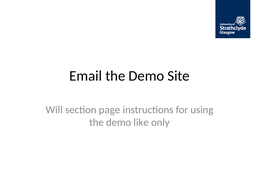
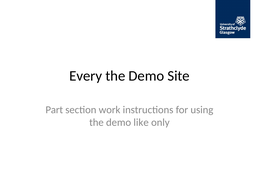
Email: Email -> Every (86, 76)
Will: Will -> Part (54, 110)
page: page -> work (110, 110)
